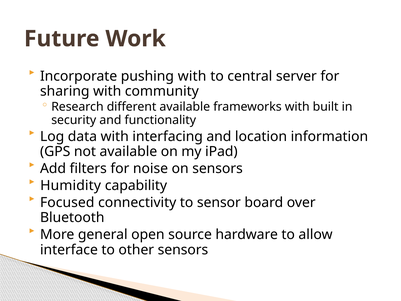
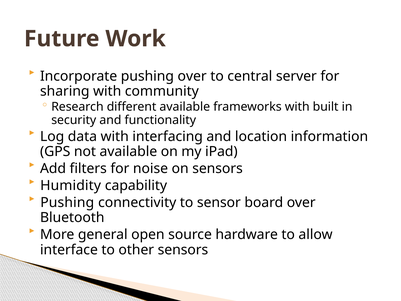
pushing with: with -> over (192, 76)
Focused: Focused -> Pushing (67, 202)
